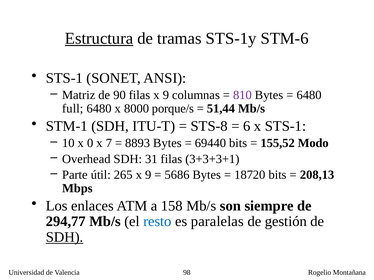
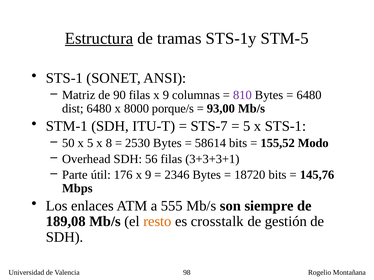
STM-6: STM-6 -> STM-5 (285, 39)
full: full -> dist (73, 109)
51,44: 51,44 -> 93,00 (221, 109)
STS-8: STS-8 -> STS-7 (209, 126)
6: 6 -> 5 (247, 126)
10: 10 -> 50 (68, 143)
x 0: 0 -> 5 (90, 143)
7: 7 -> 8 (109, 143)
8893: 8893 -> 2530 (138, 143)
69440: 69440 -> 58614 (211, 143)
31: 31 -> 56 (151, 159)
265: 265 -> 176 (123, 175)
5686: 5686 -> 2346 (177, 175)
208,13: 208,13 -> 145,76 (317, 175)
158: 158 -> 555 (172, 206)
294,77: 294,77 -> 189,08 (66, 222)
resto colour: blue -> orange (157, 222)
paralelas: paralelas -> crosstalk (217, 222)
SDH underline: present -> none (65, 238)
